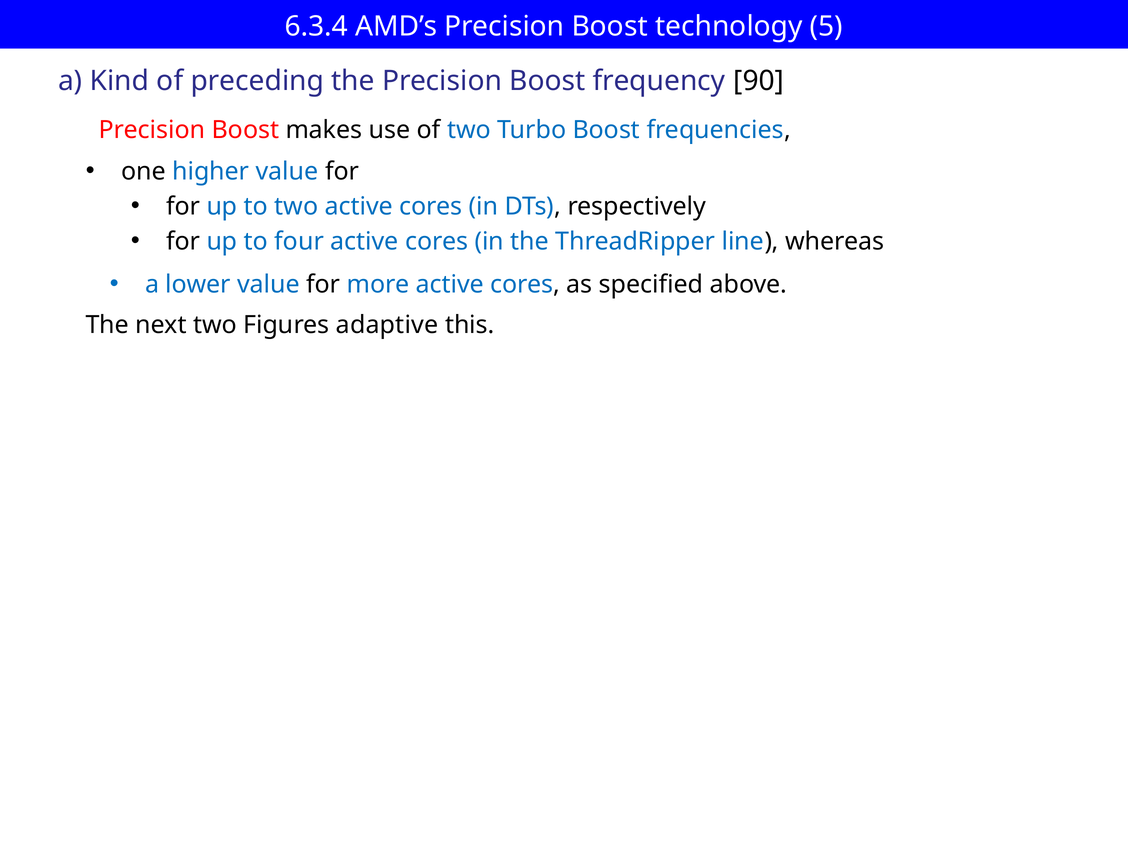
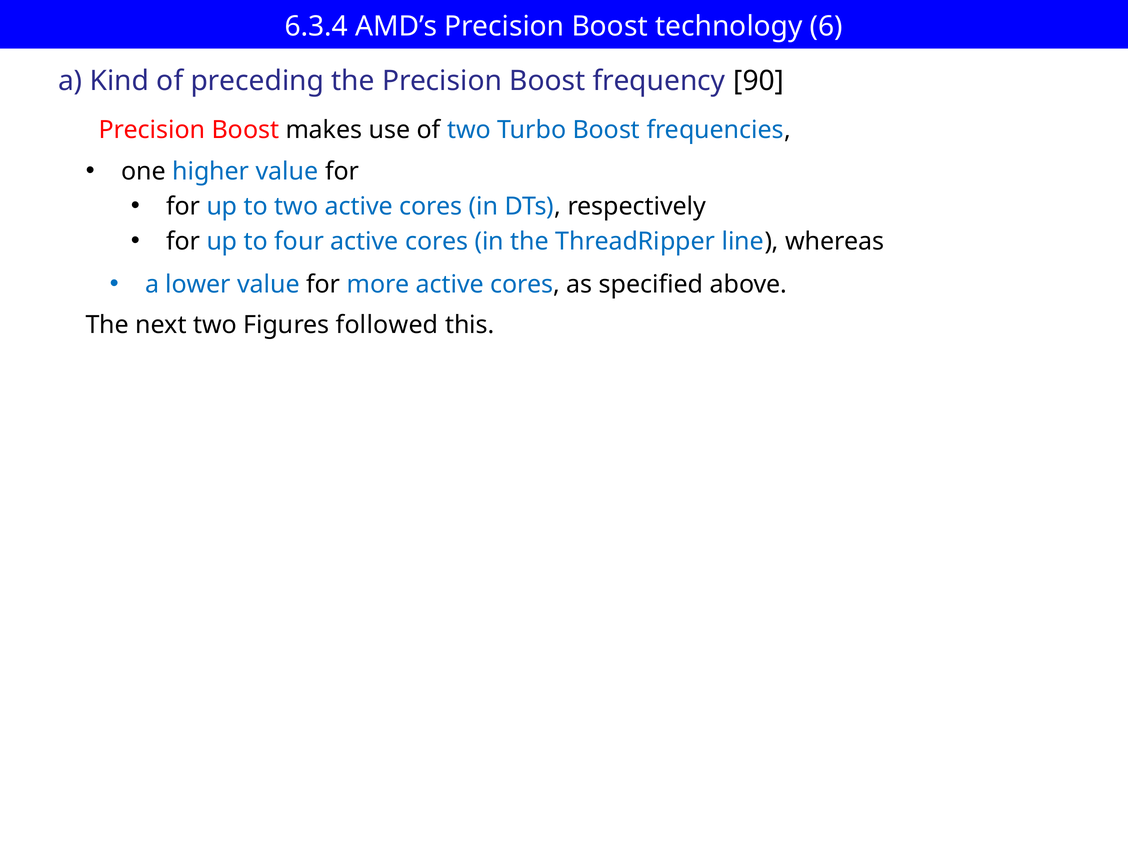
5: 5 -> 6 (826, 26)
adaptive: adaptive -> followed (387, 325)
